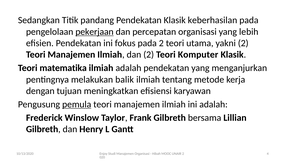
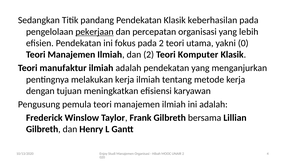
yakni 2: 2 -> 0 (243, 43)
matematika: matematika -> manufaktur (63, 68)
melakukan balik: balik -> kerja (125, 79)
pemula underline: present -> none (77, 104)
